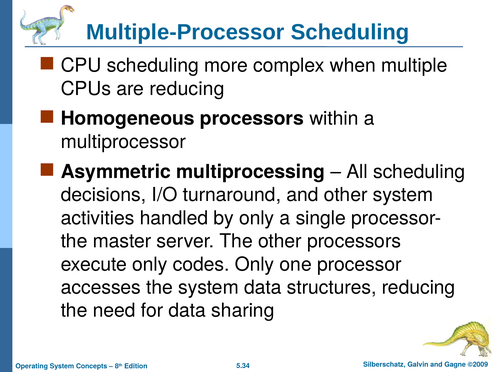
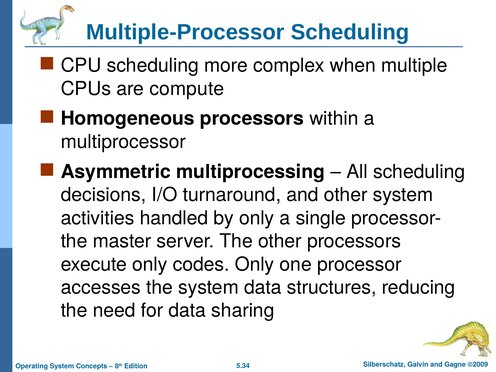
are reducing: reducing -> compute (187, 89)
